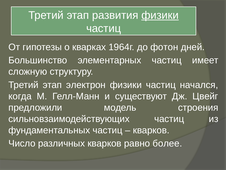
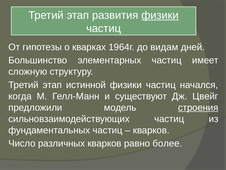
фотон: фотон -> видам (164, 47)
электрон: электрон -> истинной (86, 85)
строения underline: none -> present (198, 107)
